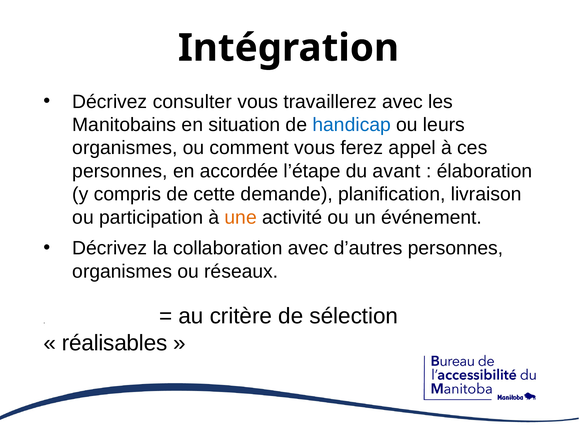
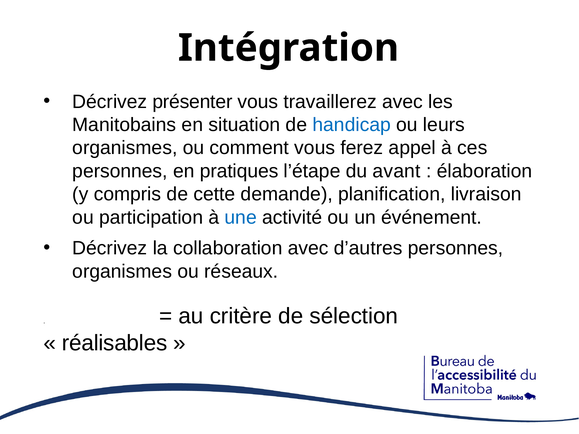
consulter: consulter -> présenter (192, 102)
accordée: accordée -> pratiques (239, 171)
une colour: orange -> blue (241, 218)
